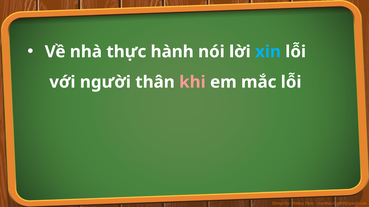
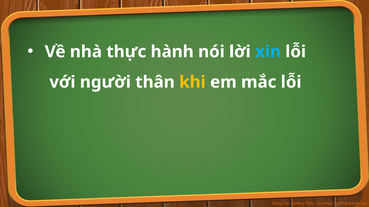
khi colour: pink -> yellow (192, 82)
